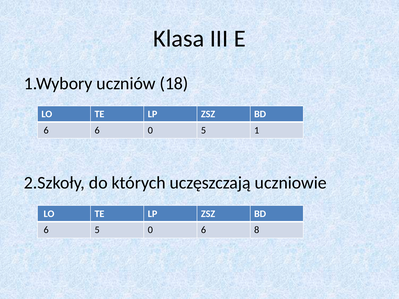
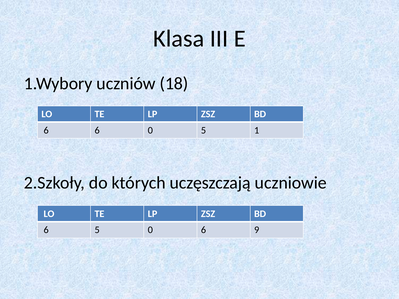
8: 8 -> 9 (257, 230)
